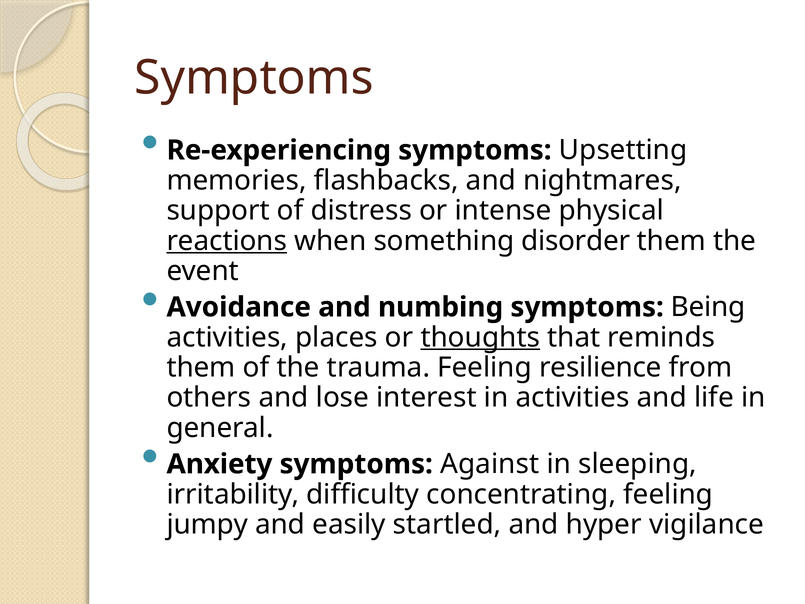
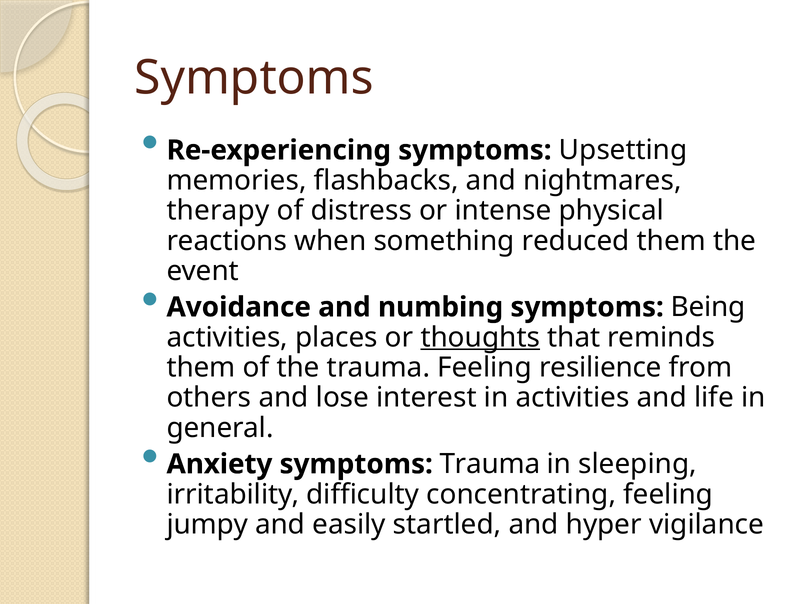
support: support -> therapy (218, 211)
reactions underline: present -> none (227, 241)
disorder: disorder -> reduced (576, 241)
symptoms Against: Against -> Trauma (490, 464)
